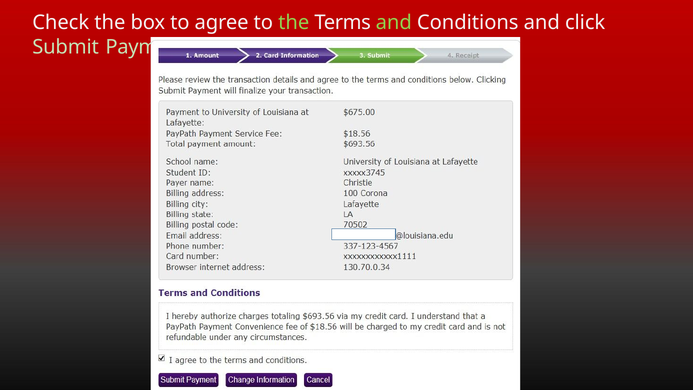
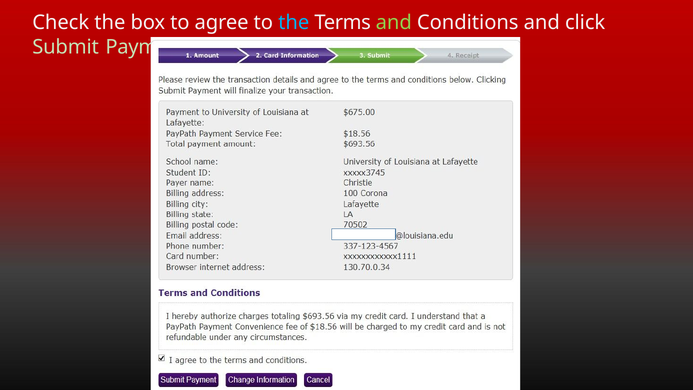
the colour: light green -> light blue (294, 23)
